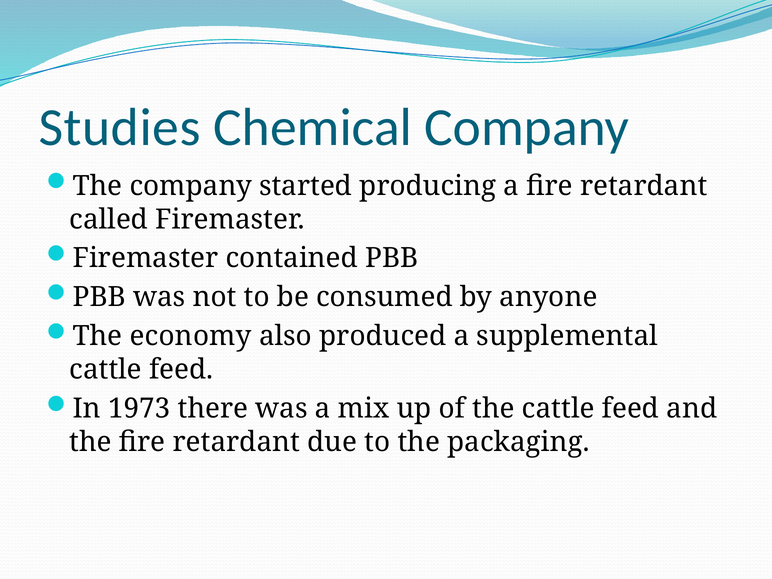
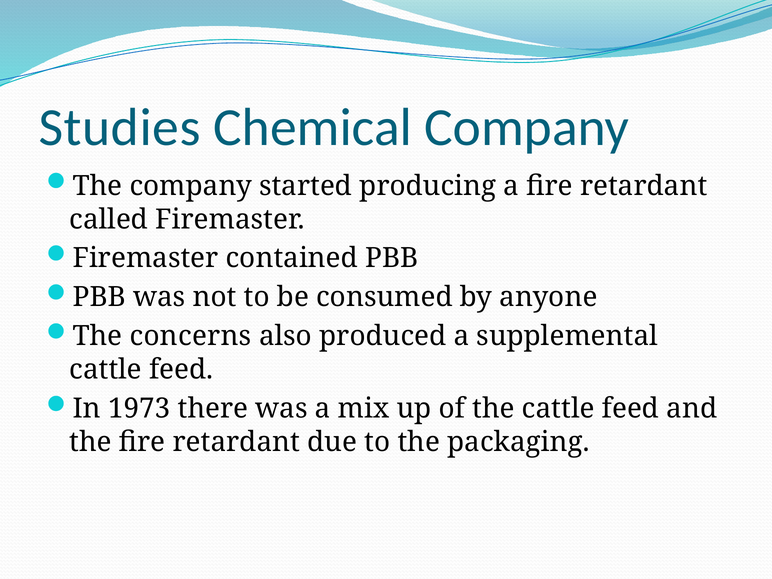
economy: economy -> concerns (191, 336)
